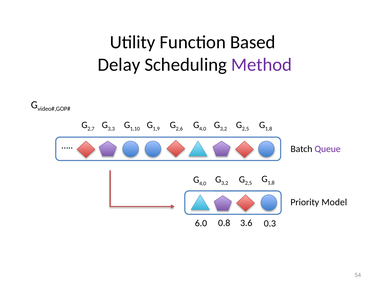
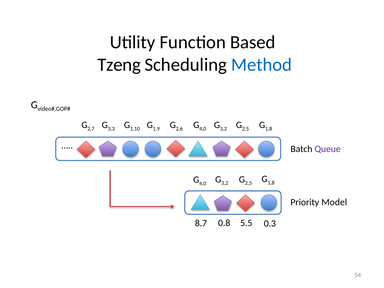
Delay: Delay -> Tzeng (119, 65)
Method colour: purple -> blue (262, 65)
3.6: 3.6 -> 5.5 (246, 223)
6.0: 6.0 -> 8.7 (201, 223)
